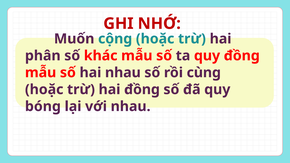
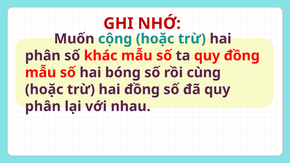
hai nhau: nhau -> bóng (123, 73)
bóng: bóng -> phân (43, 106)
